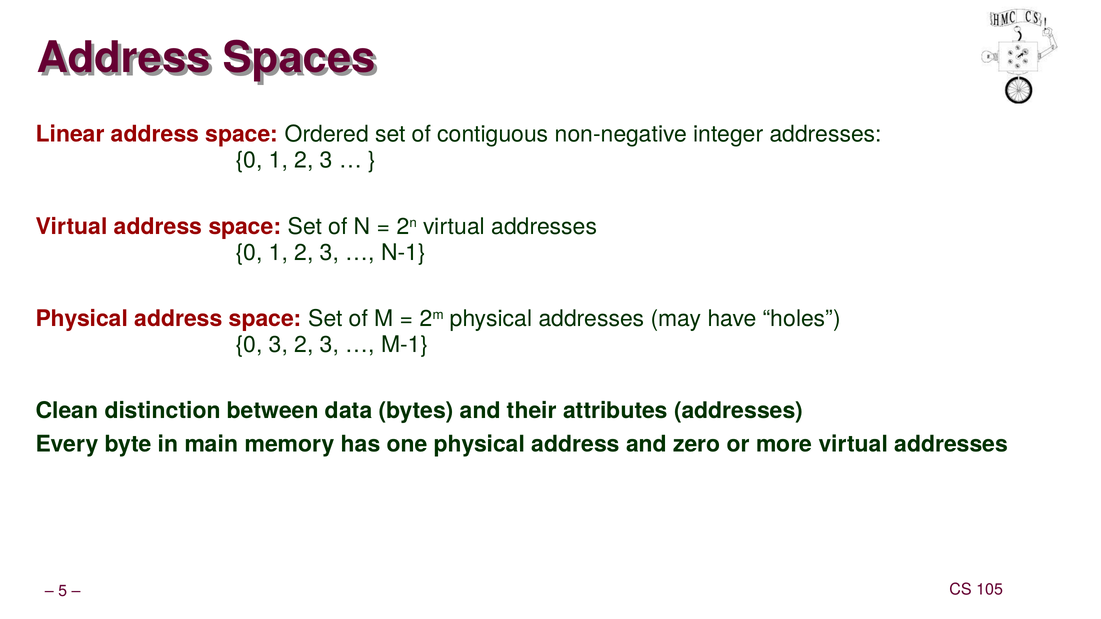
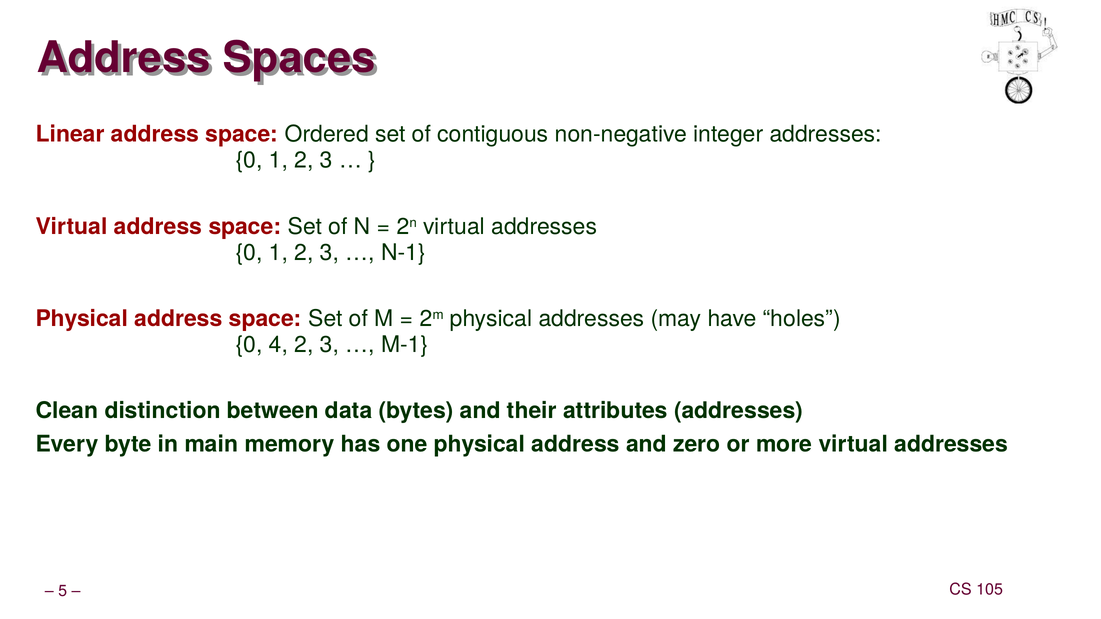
0 3: 3 -> 4 (278, 345)
